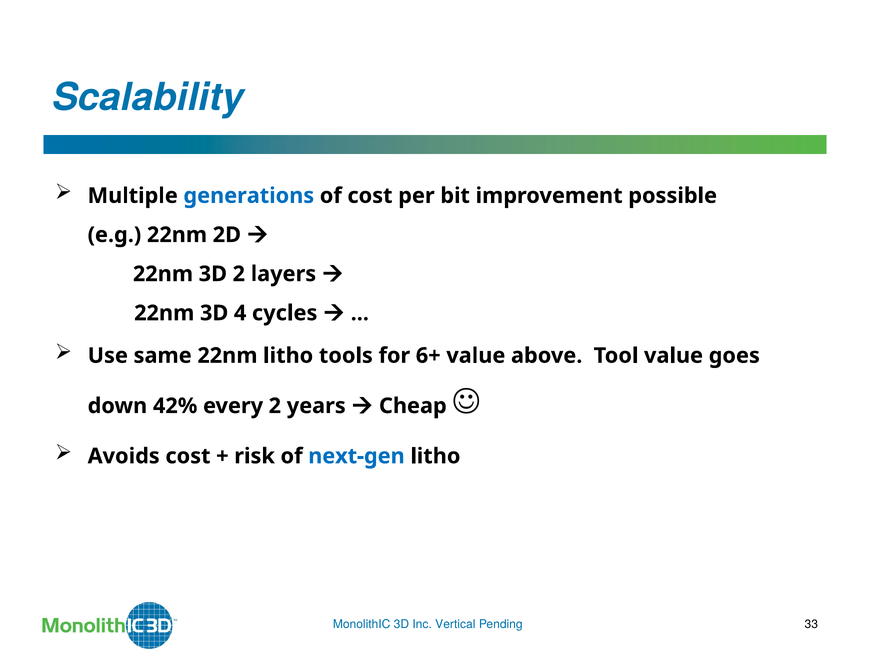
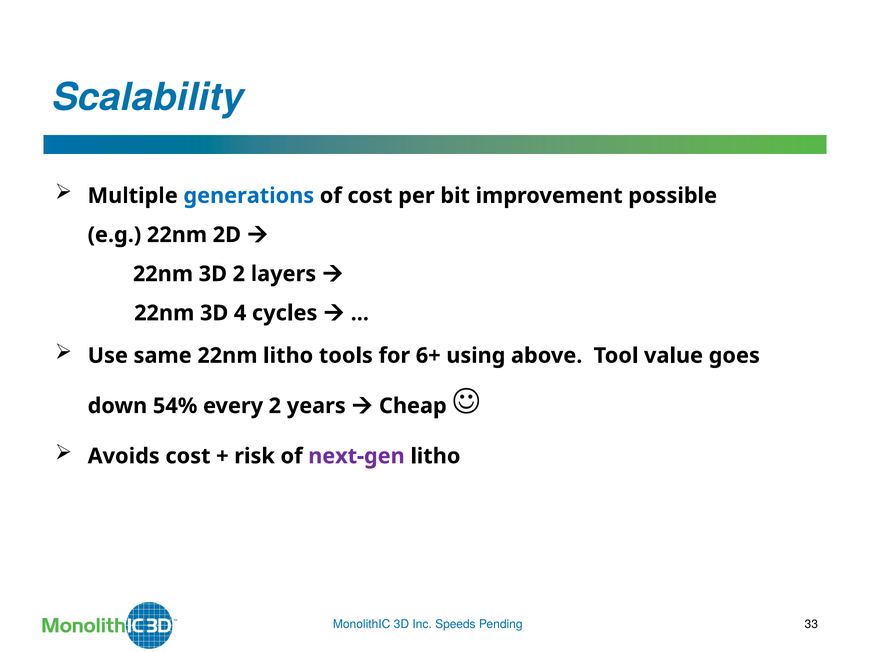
6+ value: value -> using (476, 356)
42%: 42% -> 54% (175, 406)
next-gen colour: blue -> purple (356, 456)
Vertical: Vertical -> Speeds (455, 625)
